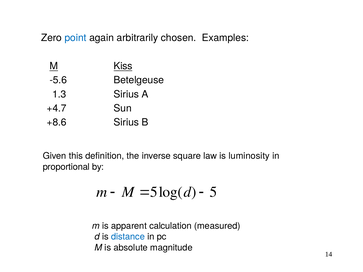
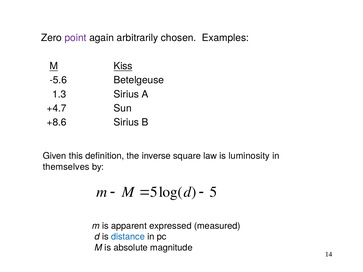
point colour: blue -> purple (76, 38)
proportional: proportional -> themselves (66, 167)
calculation: calculation -> expressed (170, 226)
